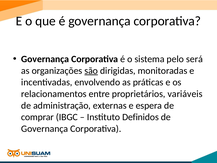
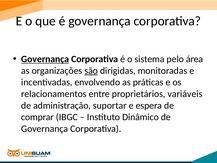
Governança underline: none -> present (45, 59)
será: será -> área (195, 59)
externas: externas -> suportar (110, 105)
Definidos: Definidos -> Dinâmico (140, 117)
